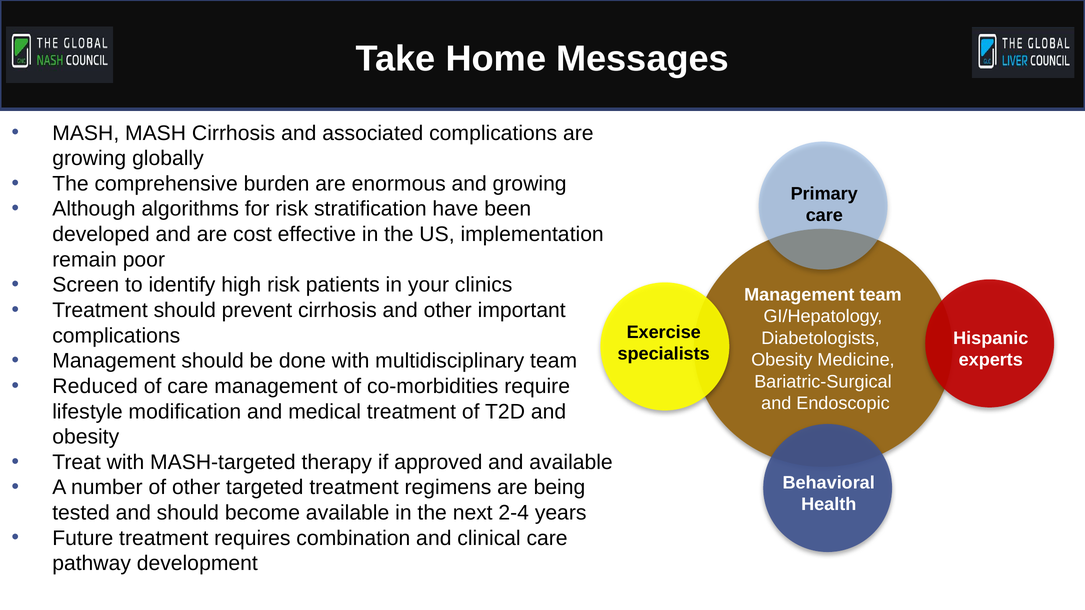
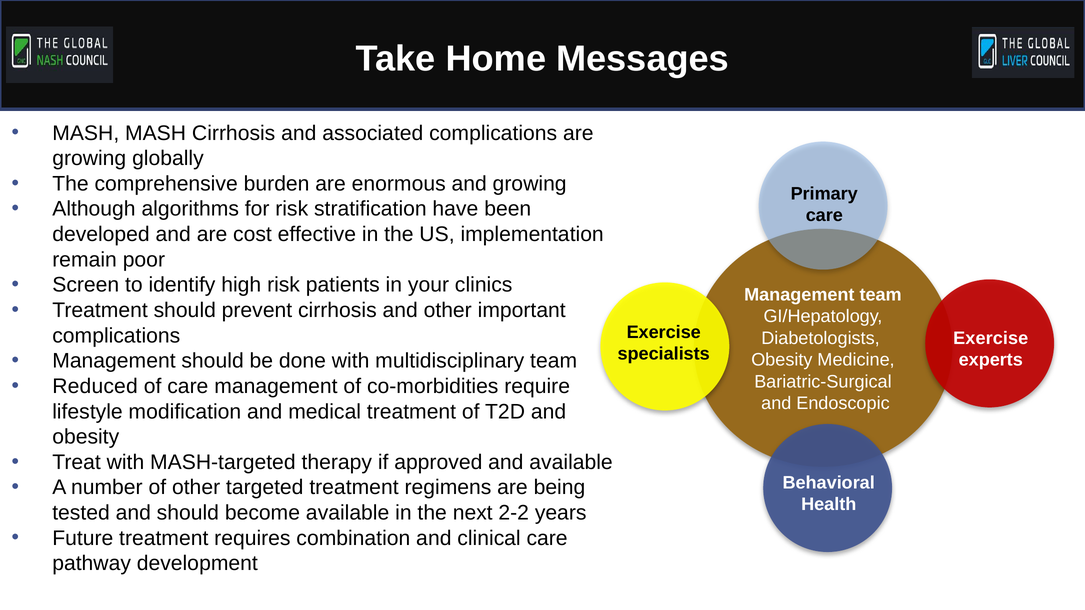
Hispanic: Hispanic -> Exercise (991, 338)
2-4: 2-4 -> 2-2 (514, 513)
